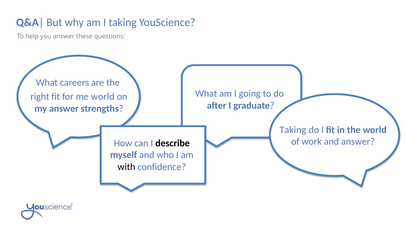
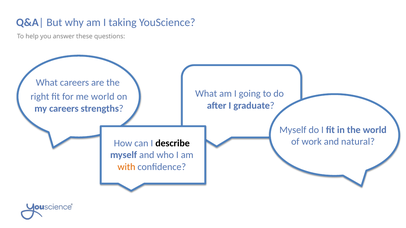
my answer: answer -> careers (64, 109)
Taking: Taking -> Myself (293, 130)
and answer: answer -> natural (358, 142)
with colour: black -> orange (126, 167)
